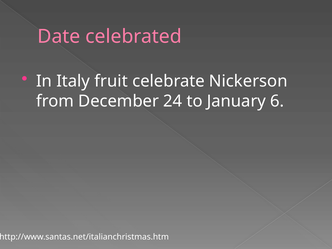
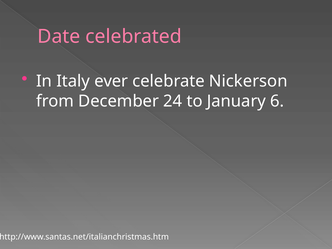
fruit: fruit -> ever (111, 81)
